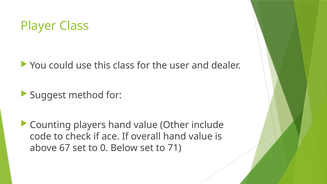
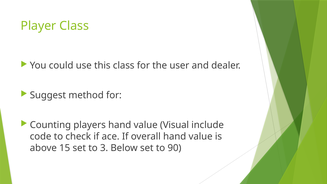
Other: Other -> Visual (174, 125)
67: 67 -> 15 (65, 148)
0: 0 -> 3 (104, 148)
71: 71 -> 90 (174, 148)
